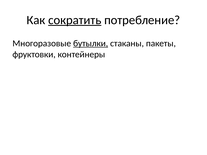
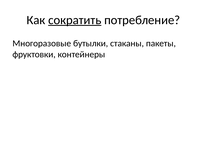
бутылки underline: present -> none (91, 43)
